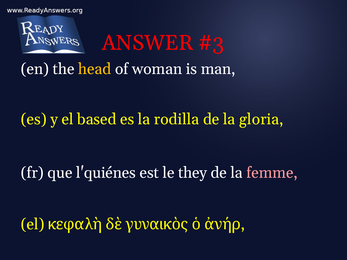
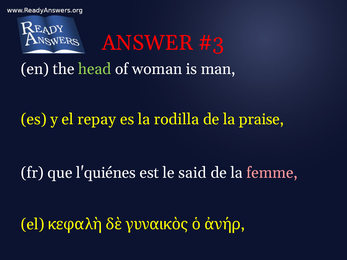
head colour: yellow -> light green (95, 69)
based: based -> repay (97, 119)
gloria: gloria -> praise (261, 119)
they: they -> said (192, 173)
